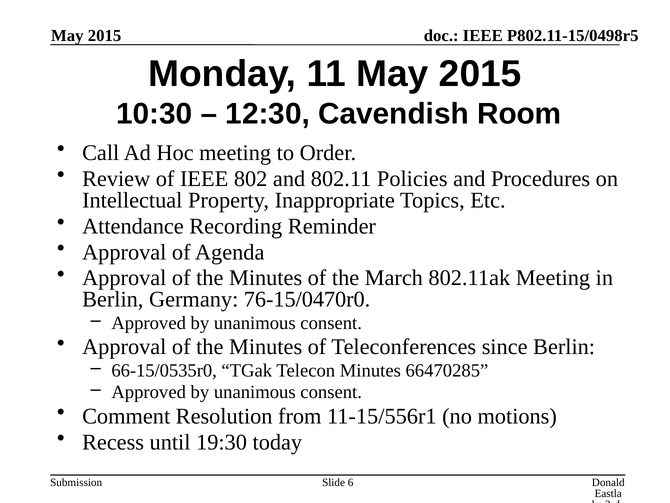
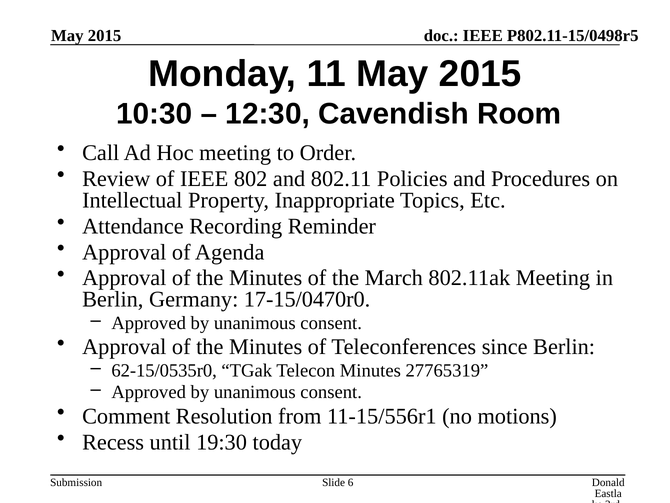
76-15/0470r0: 76-15/0470r0 -> 17-15/0470r0 (307, 299)
66-15/0535r0: 66-15/0535r0 -> 62-15/0535r0 (164, 370)
66470285: 66470285 -> 27765319 (447, 370)
